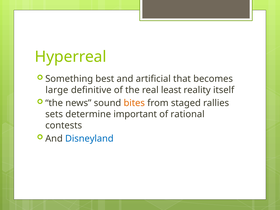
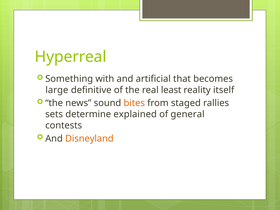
best: best -> with (105, 79)
important: important -> explained (135, 114)
rational: rational -> general (188, 114)
Disneyland colour: blue -> orange (89, 139)
